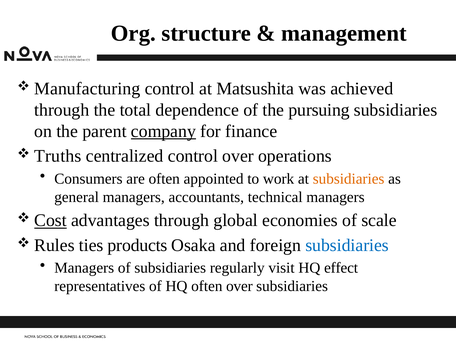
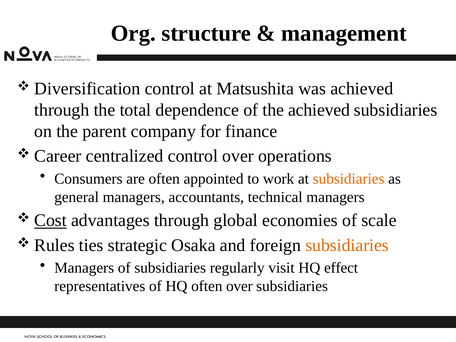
Manufacturing: Manufacturing -> Diversification (87, 89)
the pursuing: pursuing -> achieved (319, 110)
company underline: present -> none (163, 131)
Truths: Truths -> Career (58, 156)
products: products -> strategic (137, 245)
subsidiaries colour: blue -> orange (347, 245)
